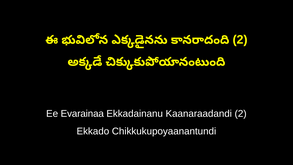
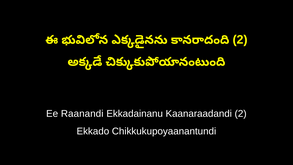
Evarainaa: Evarainaa -> Raanandi (82, 113)
